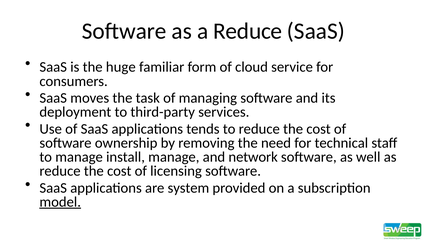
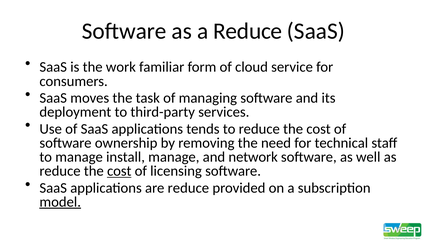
huge: huge -> work (121, 67)
cost underline: none -> present (119, 171)
are system: system -> reduce (188, 188)
